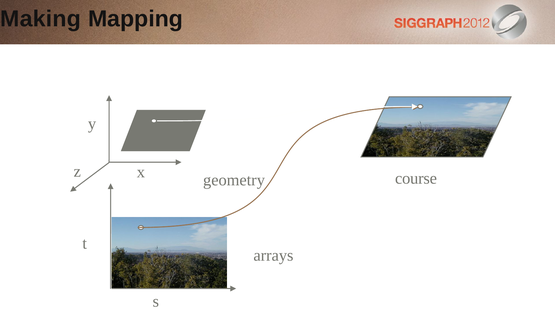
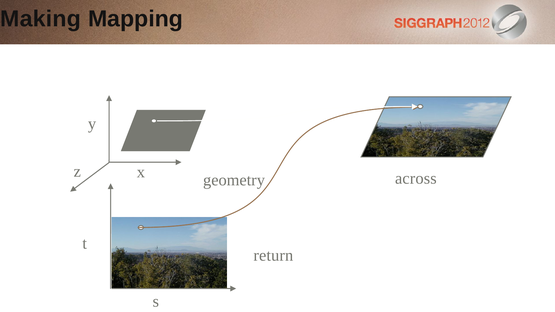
course: course -> across (416, 179)
arrays: arrays -> return (273, 255)
